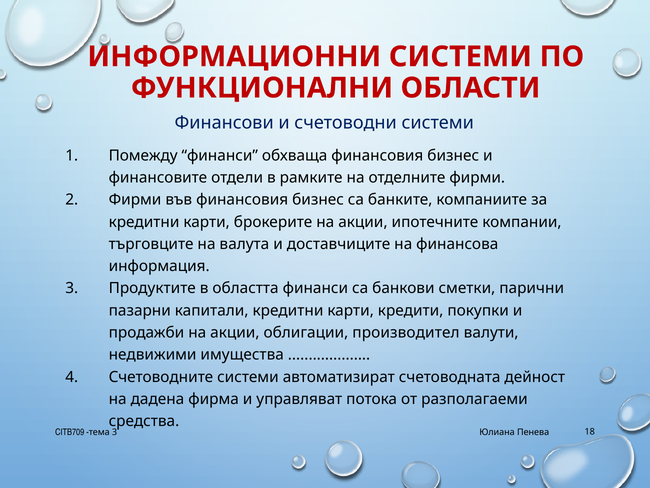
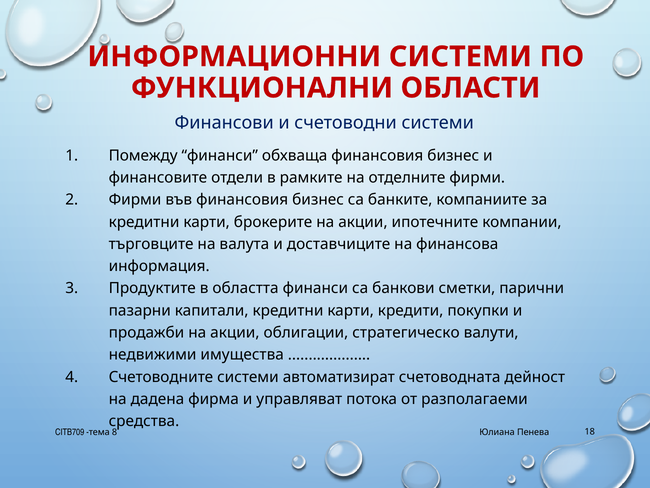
производител: производител -> стратегическо (406, 332)
тема 3: 3 -> 8 (115, 432)
